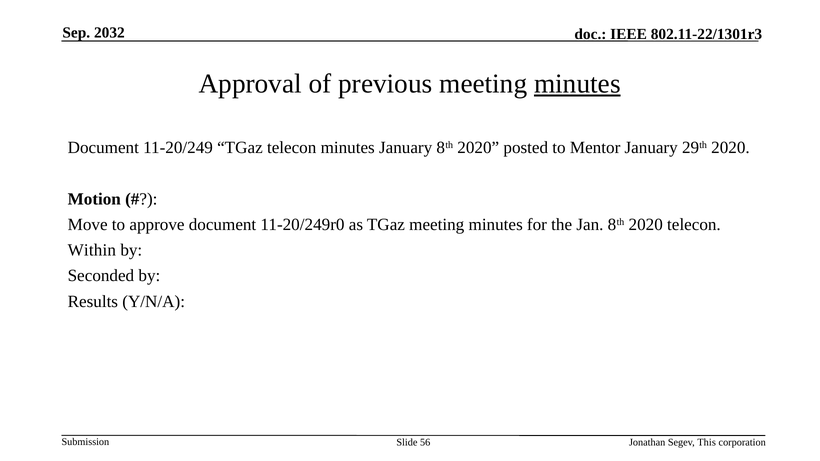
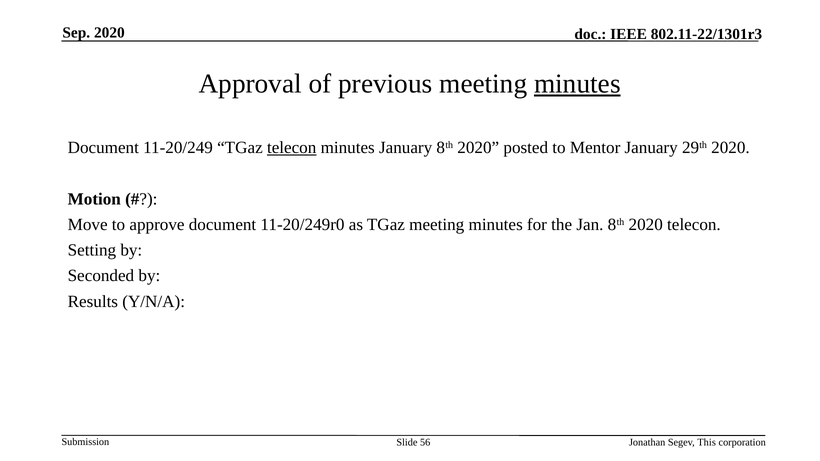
Sep 2032: 2032 -> 2020 (109, 33)
telecon underline: none -> present (292, 148)
Within: Within -> Setting (92, 250)
